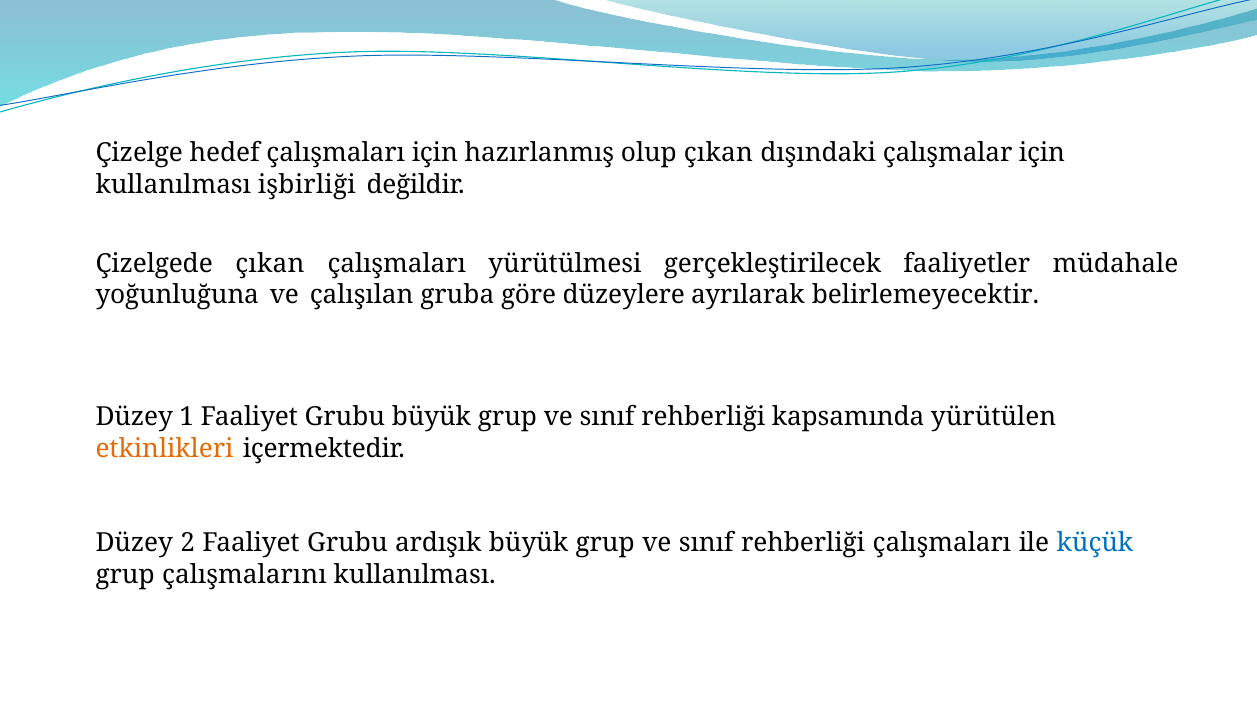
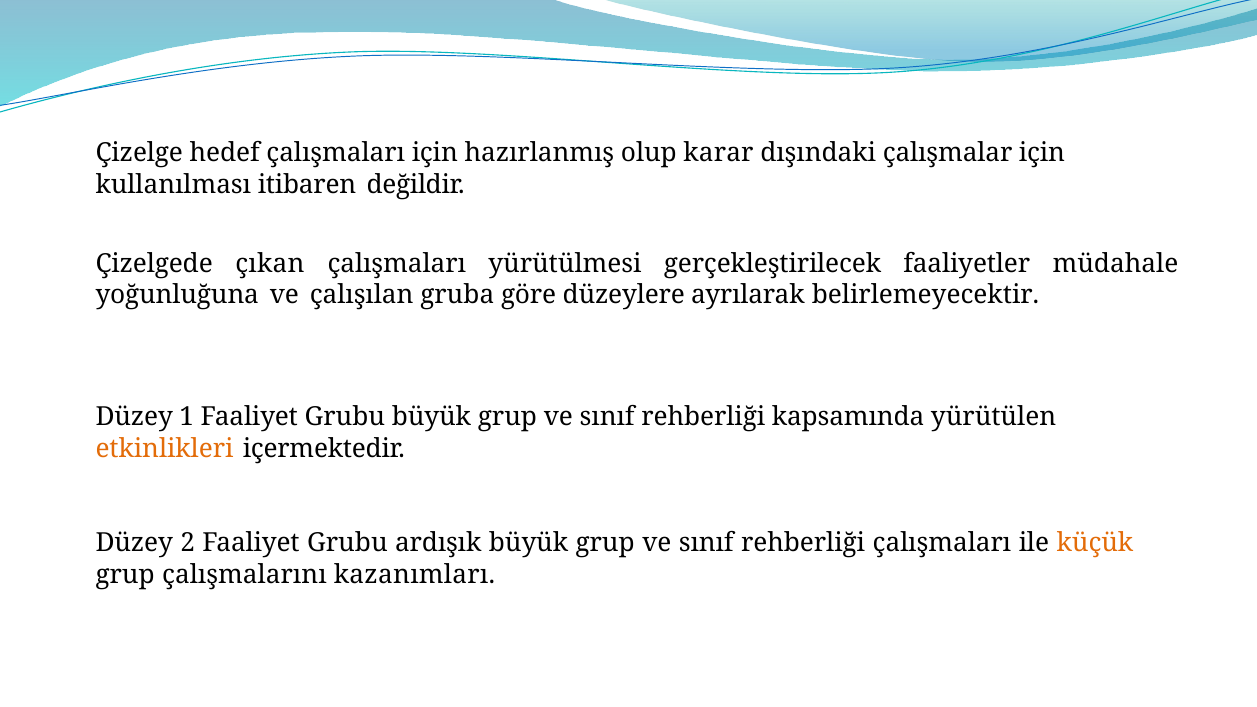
olup çıkan: çıkan -> karar (719, 153)
işbirliği: işbirliği -> itibaren (307, 184)
küçük colour: blue -> orange (1095, 543)
çalışmalarını kullanılması: kullanılması -> kazanımları (415, 575)
